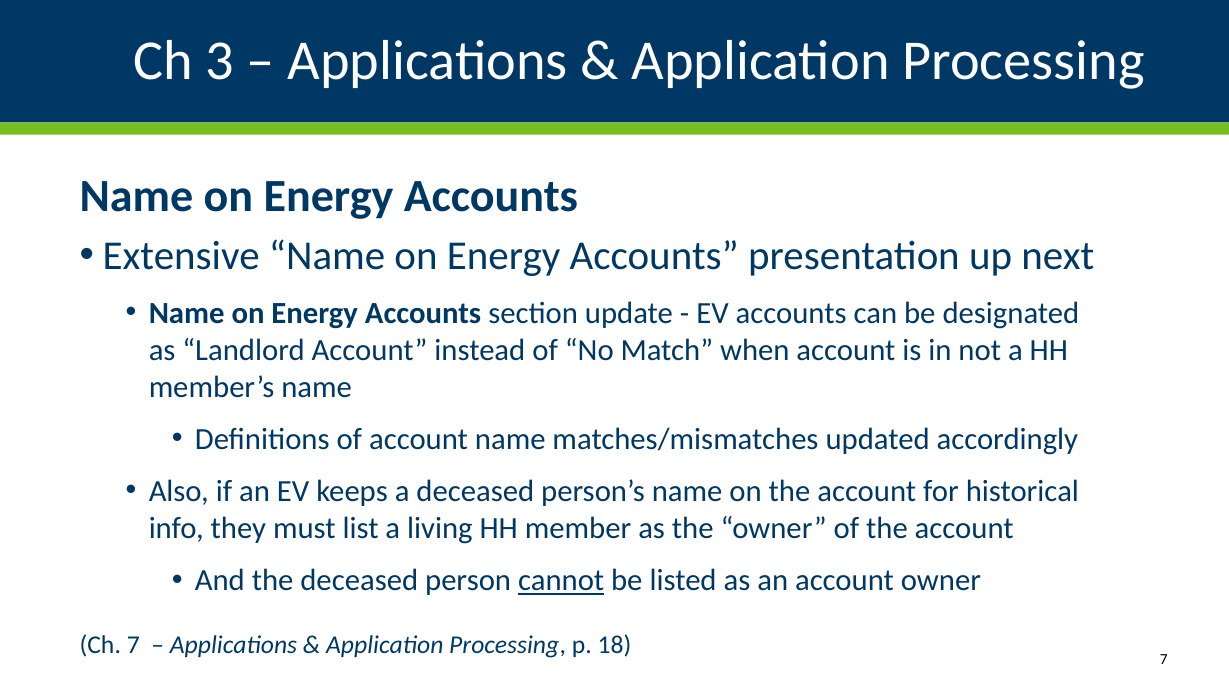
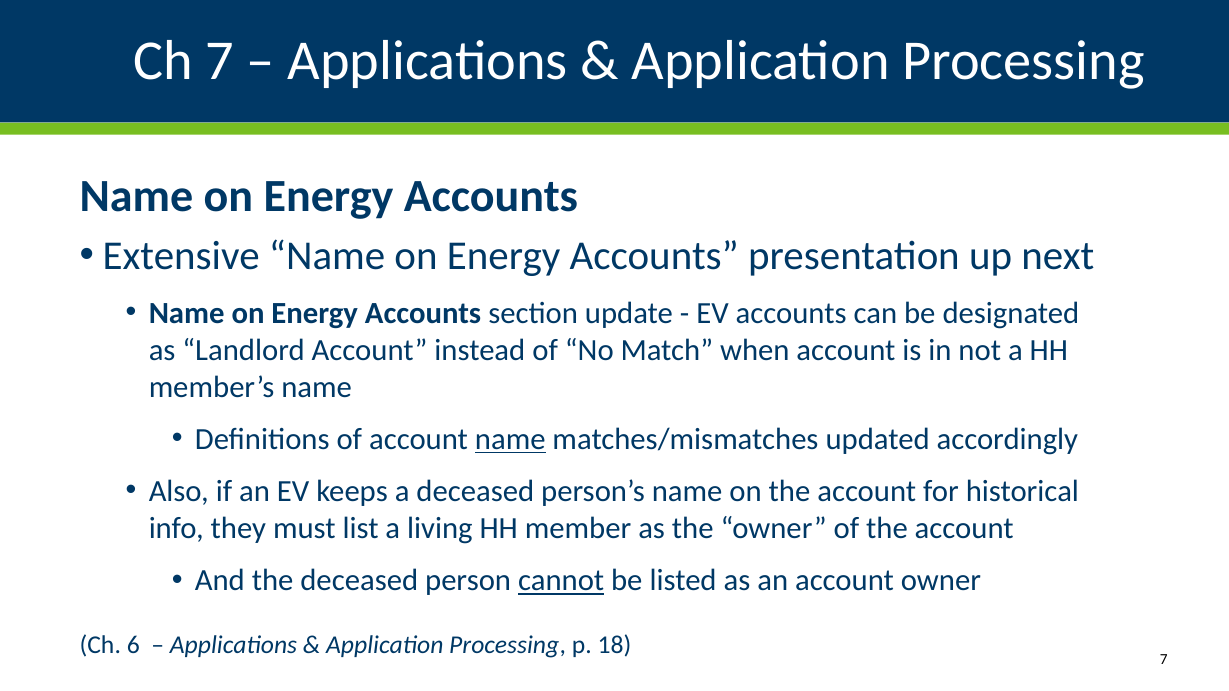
Ch 3: 3 -> 7 (220, 61)
name underline: none -> present (510, 440)
Ch 7: 7 -> 6 (133, 645)
